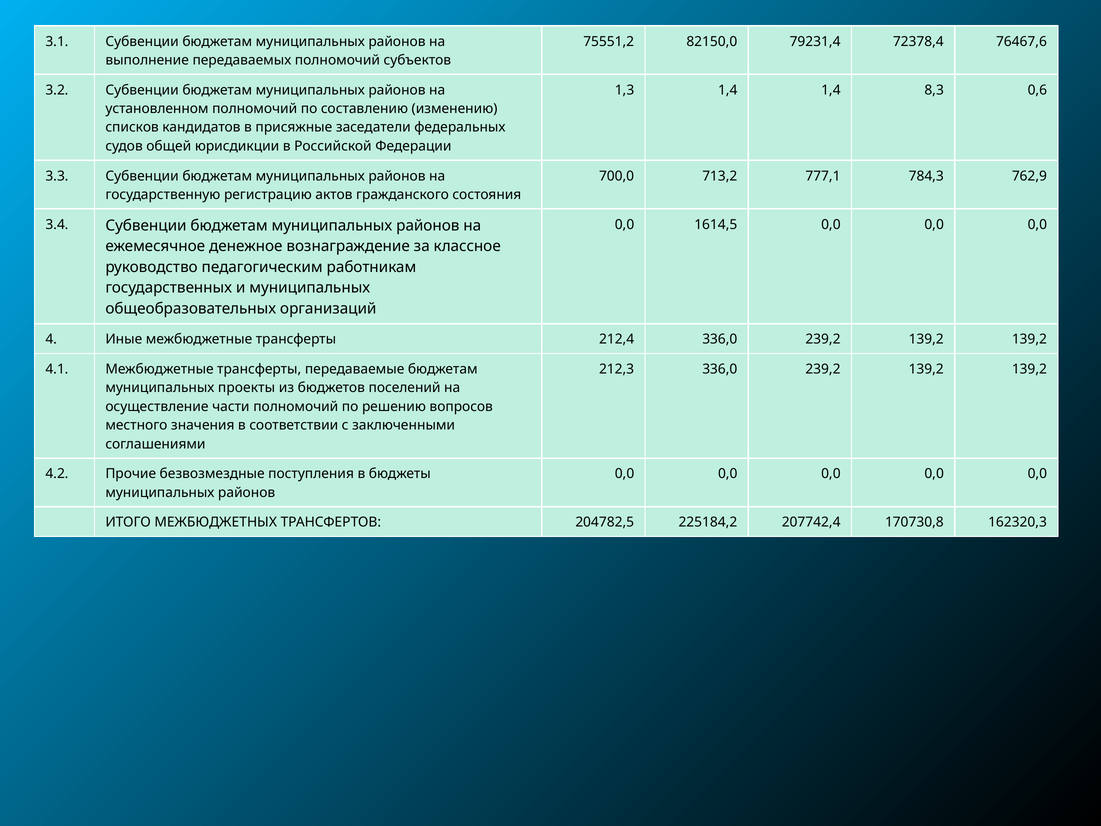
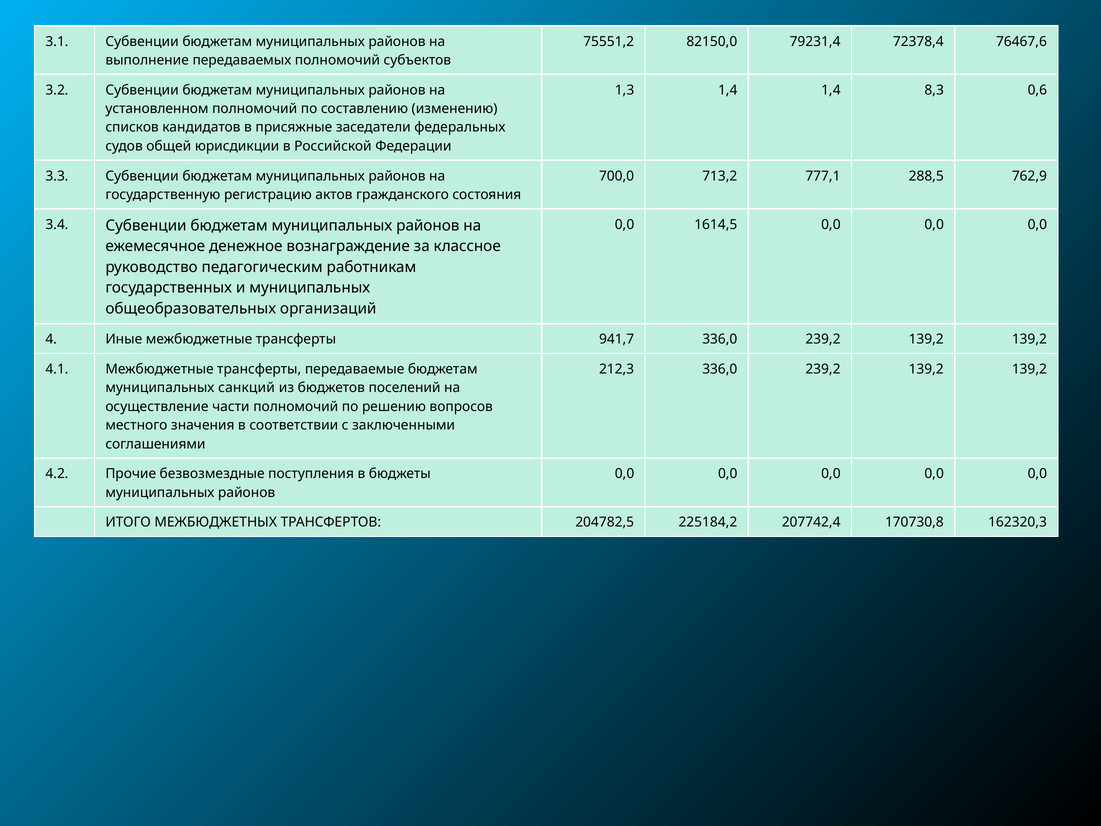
784,3: 784,3 -> 288,5 (926, 176)
212,4: 212,4 -> 941,7 (617, 339)
проекты: проекты -> санкций (247, 388)
